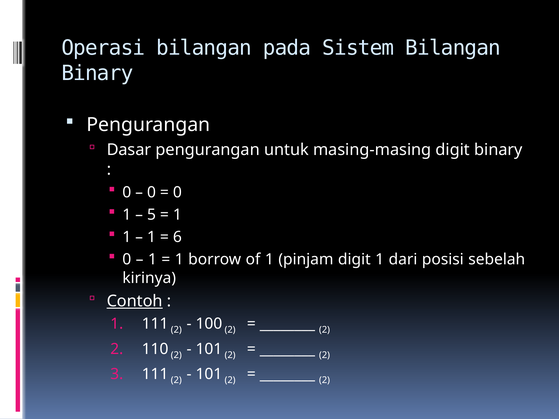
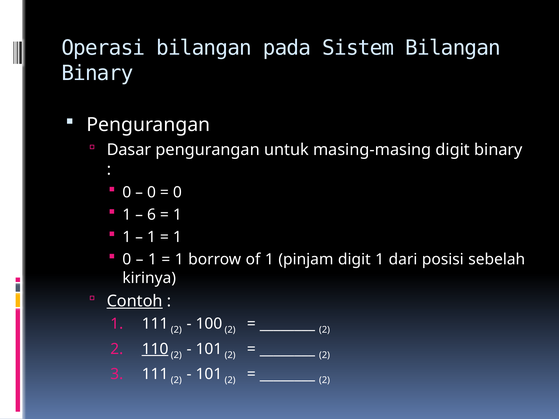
5: 5 -> 6 (151, 215)
6: 6 -> 1 (177, 237)
110 underline: none -> present (155, 349)
